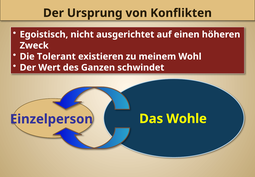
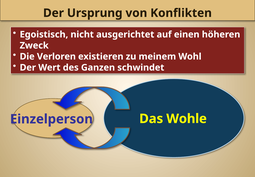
Tolerant: Tolerant -> Verloren (56, 56)
